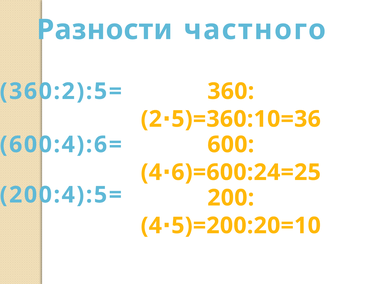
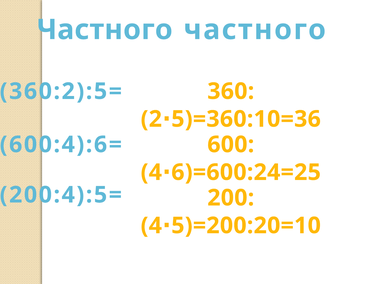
Разности: Разности -> Частного (105, 30)
